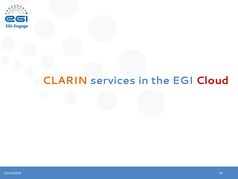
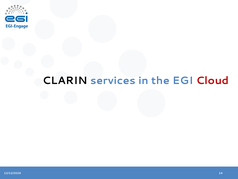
CLARIN colour: orange -> black (65, 80)
